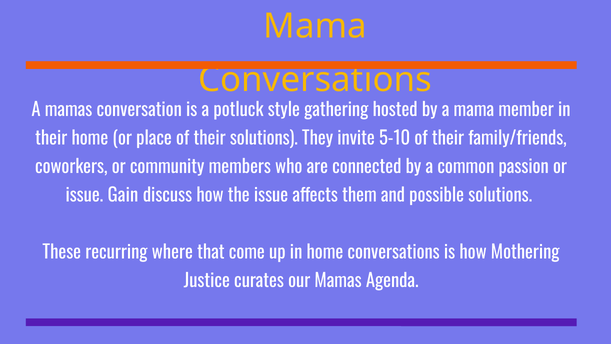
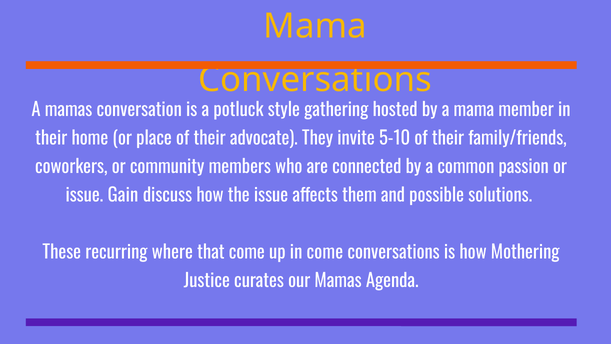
their solutions: solutions -> advocate (264, 138)
in home: home -> come (325, 252)
